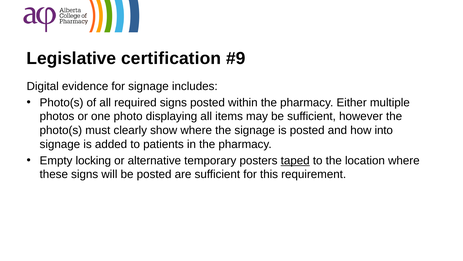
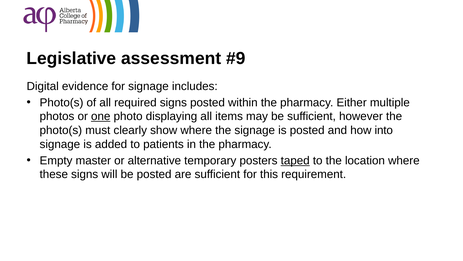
certification: certification -> assessment (171, 58)
one underline: none -> present (101, 116)
locking: locking -> master (93, 160)
